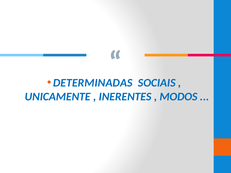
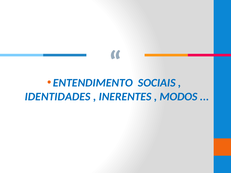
DETERMINADAS: DETERMINADAS -> ENTENDIMENTO (93, 83)
UNICAMENTE: UNICAMENTE -> IDENTIDADES (58, 97)
